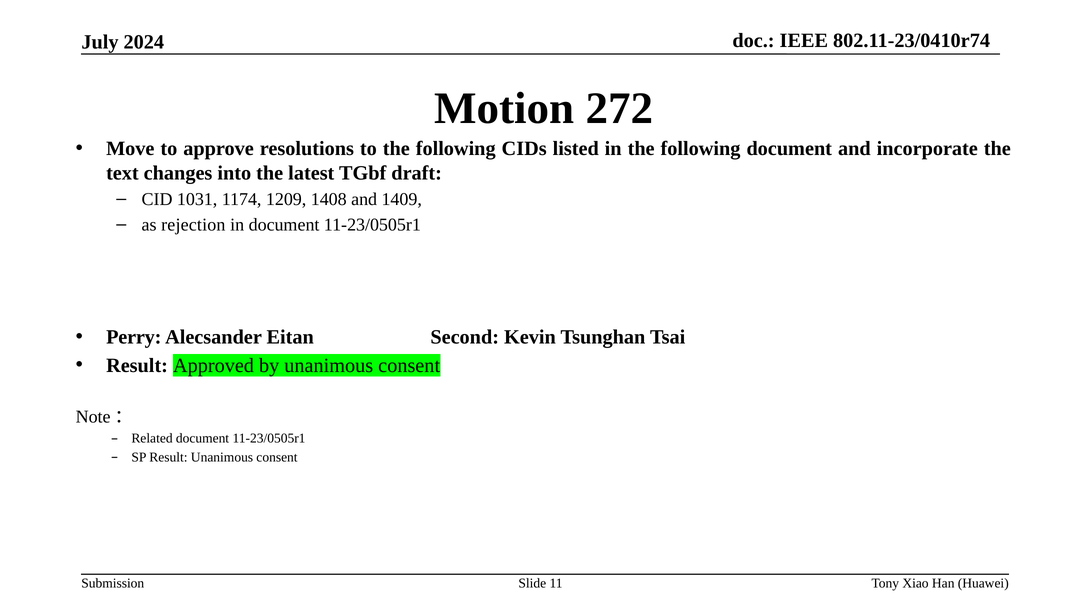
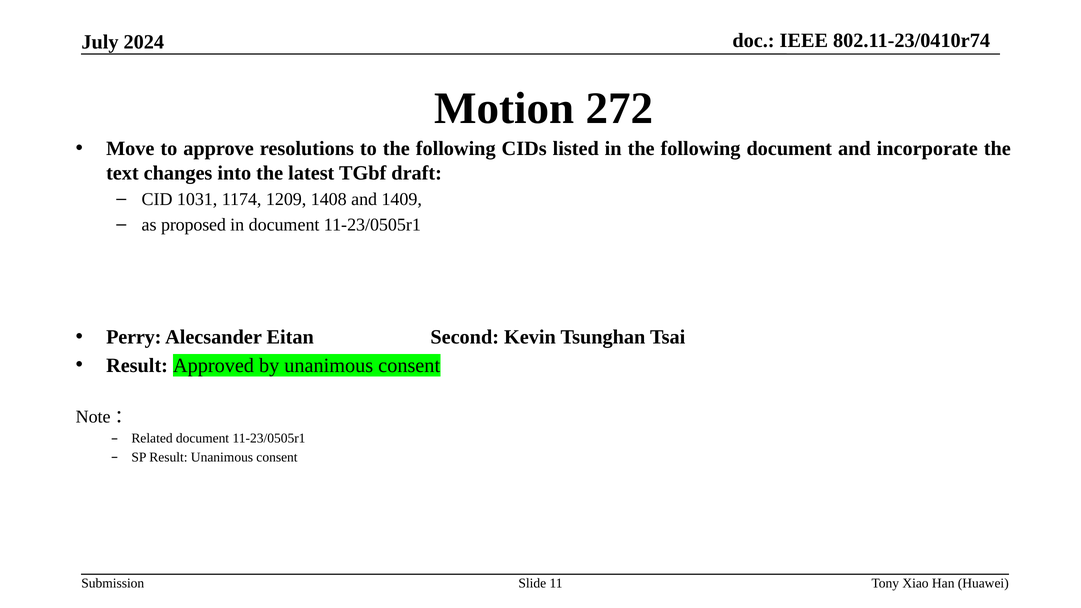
rejection: rejection -> proposed (194, 225)
